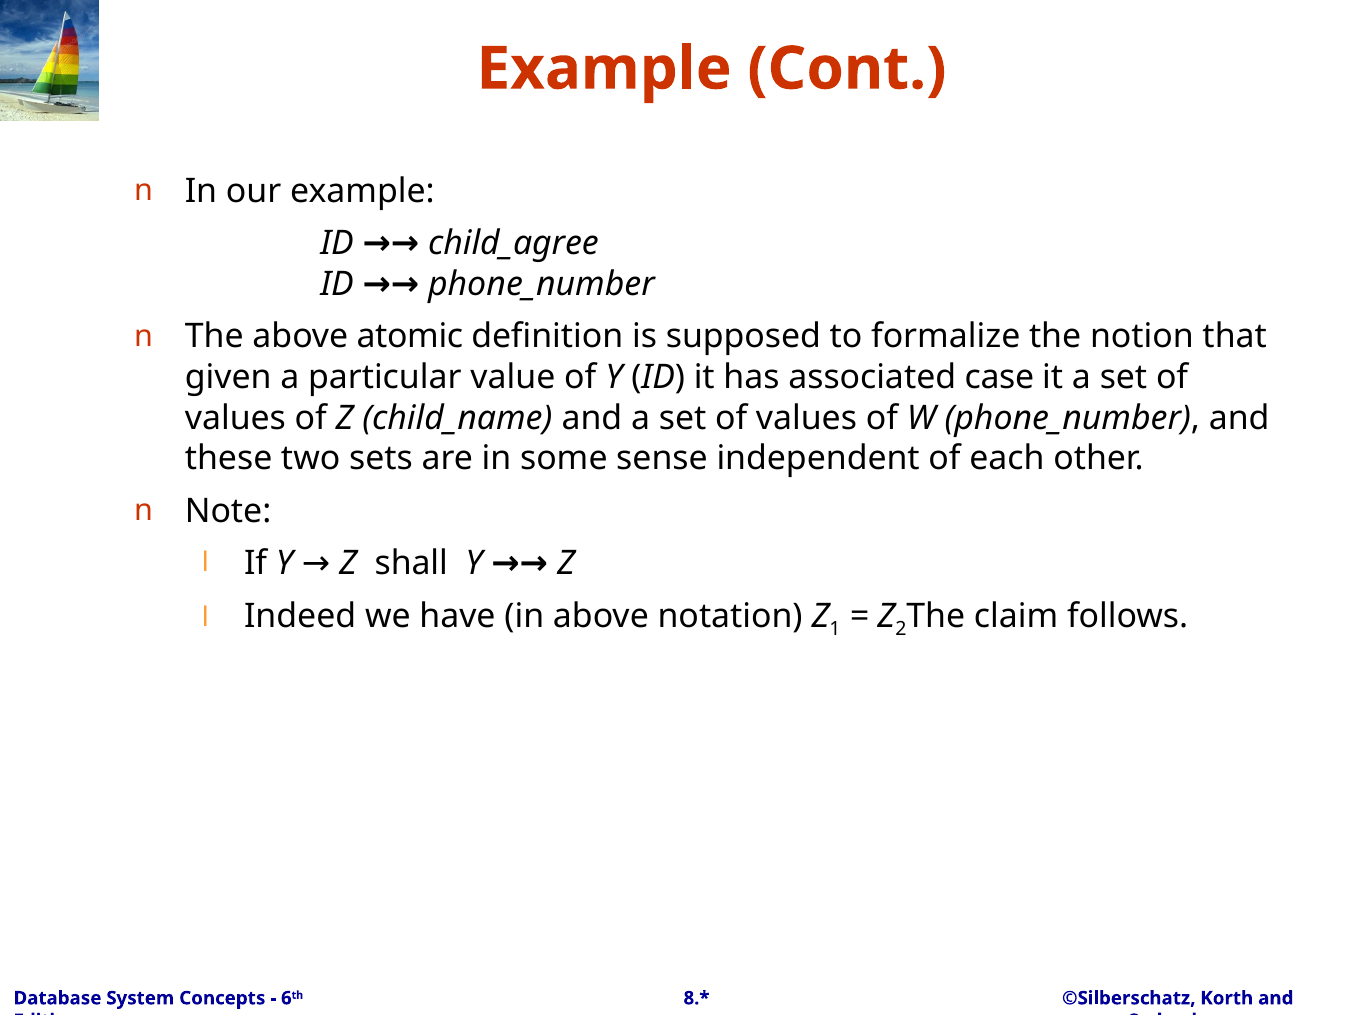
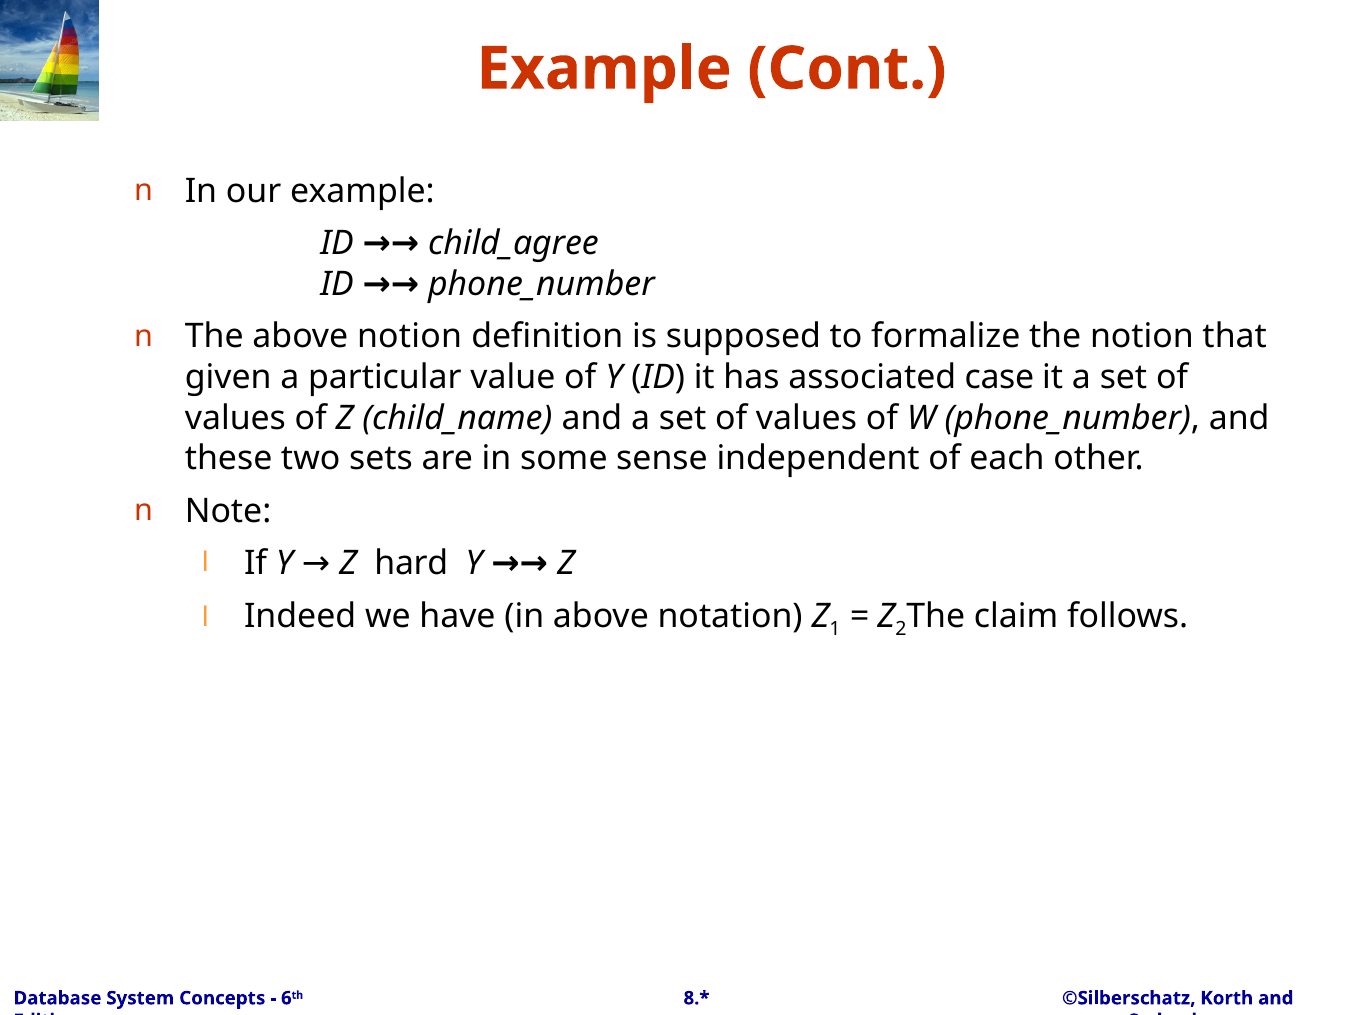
above atomic: atomic -> notion (410, 337)
shall: shall -> hard (411, 564)
